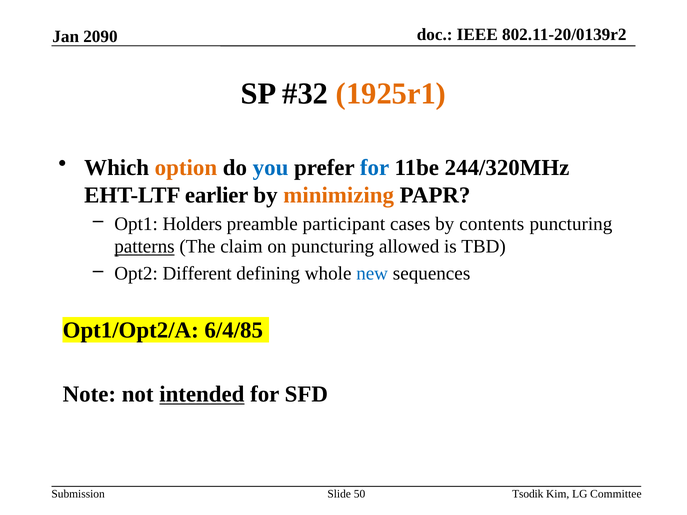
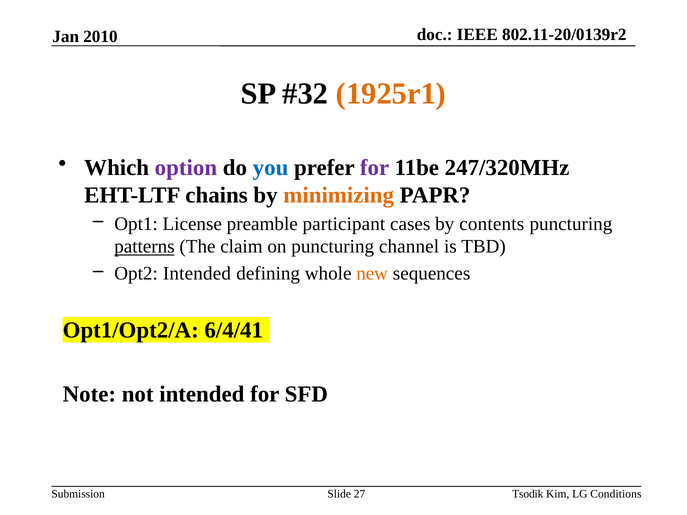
2090: 2090 -> 2010 (100, 37)
option colour: orange -> purple (186, 168)
for colour: blue -> purple (375, 168)
244/320MHz: 244/320MHz -> 247/320MHz (507, 168)
earlier: earlier -> chains (217, 195)
Holders: Holders -> License (192, 224)
allowed: allowed -> channel (409, 247)
Opt2 Different: Different -> Intended (197, 274)
new colour: blue -> orange (372, 274)
6/4/85: 6/4/85 -> 6/4/41 (234, 330)
intended underline: present -> none (202, 394)
50: 50 -> 27 (360, 494)
Committee: Committee -> Conditions (616, 494)
